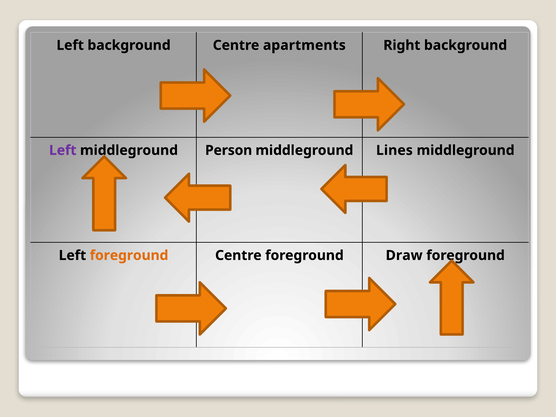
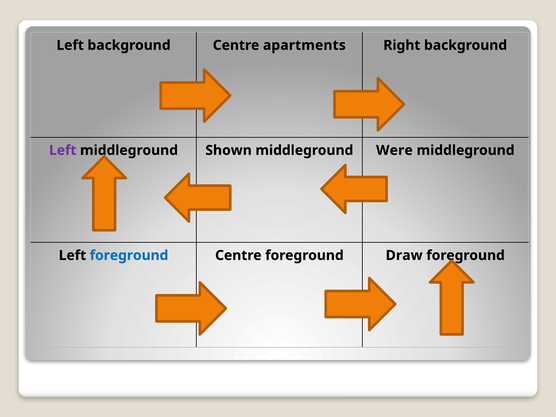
Person: Person -> Shown (229, 150)
Lines: Lines -> Were (394, 150)
foreground colour: orange -> blue (129, 255)
